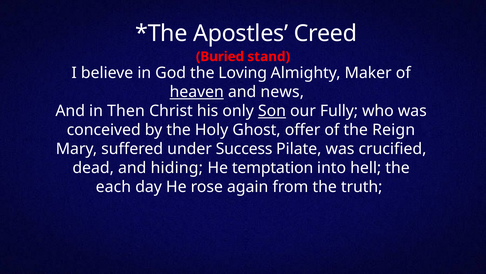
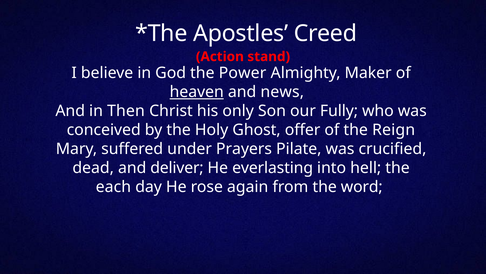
Buried: Buried -> Action (220, 57)
Loving: Loving -> Power (242, 73)
Son underline: present -> none (272, 111)
Success: Success -> Prayers (244, 149)
hiding: hiding -> deliver (177, 168)
temptation: temptation -> everlasting (273, 168)
truth: truth -> word (362, 187)
